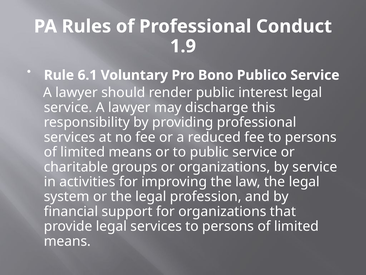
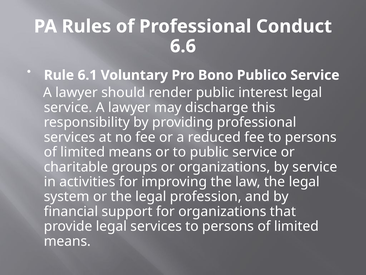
1.9: 1.9 -> 6.6 (183, 46)
